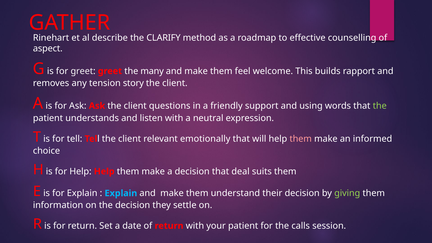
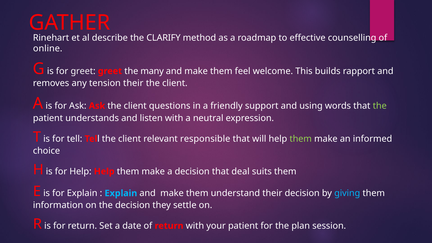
aspect: aspect -> online (48, 49)
tension story: story -> their (133, 83)
emotionally: emotionally -> responsible (205, 139)
them colour: pink -> light green (301, 139)
giving colour: light green -> light blue (347, 193)
calls: calls -> plan (301, 226)
